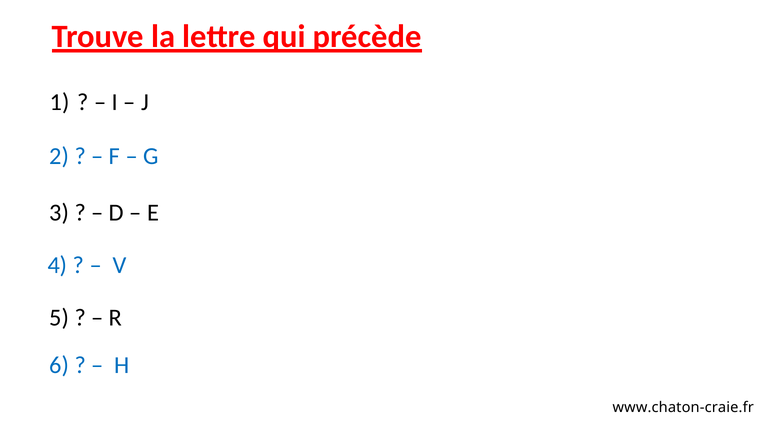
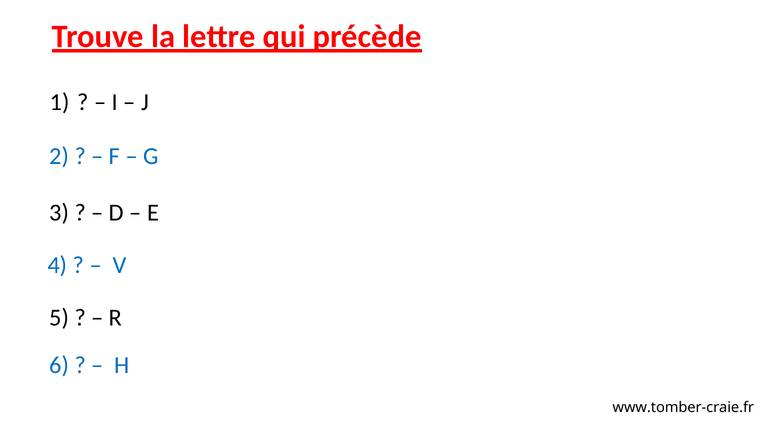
www.chaton-craie.fr: www.chaton-craie.fr -> www.tomber-craie.fr (683, 408)
